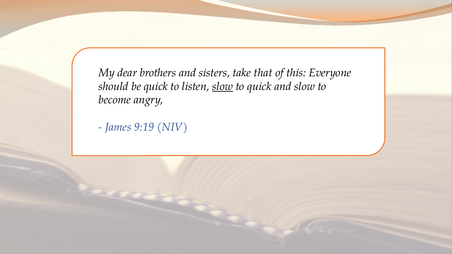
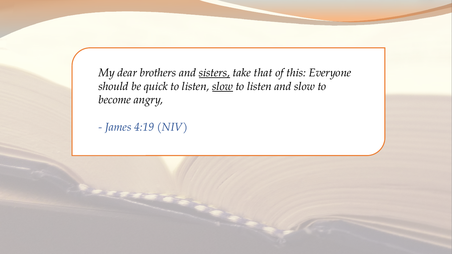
sisters underline: none -> present (215, 73)
quick: quick -> listen (259, 86)
9:19: 9:19 -> 4:19 (144, 127)
